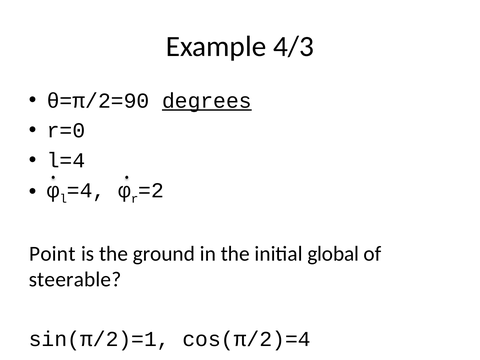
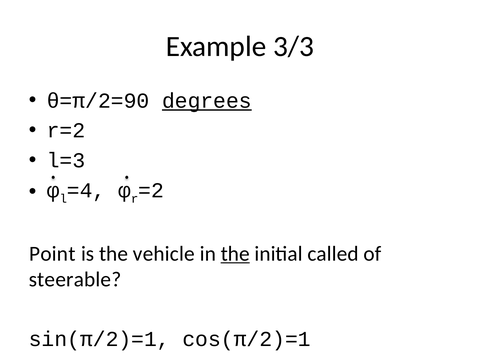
4/3: 4/3 -> 3/3 (294, 46)
r=0: r=0 -> r=2 (66, 131)
l=4: l=4 -> l=3 (66, 161)
ground: ground -> vehicle (164, 254)
the underline: none -> present (235, 254)
global: global -> called (333, 254)
cos(π/2)=4: cos(π/2)=4 -> cos(π/2)=1 (247, 339)
